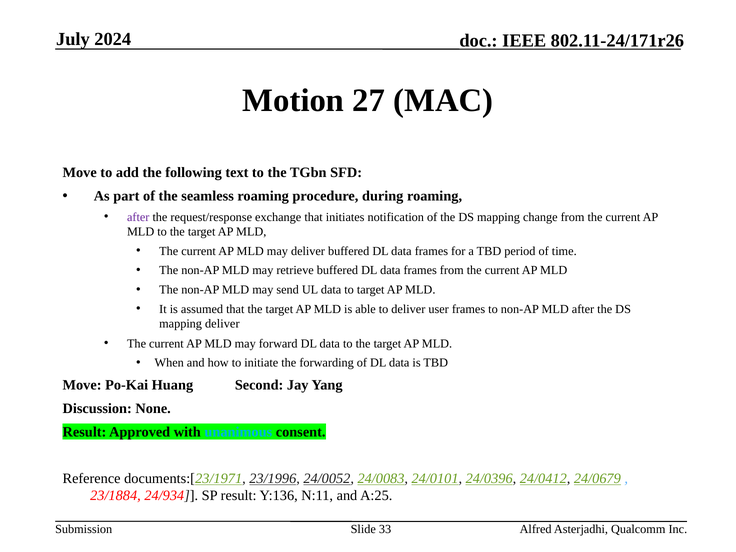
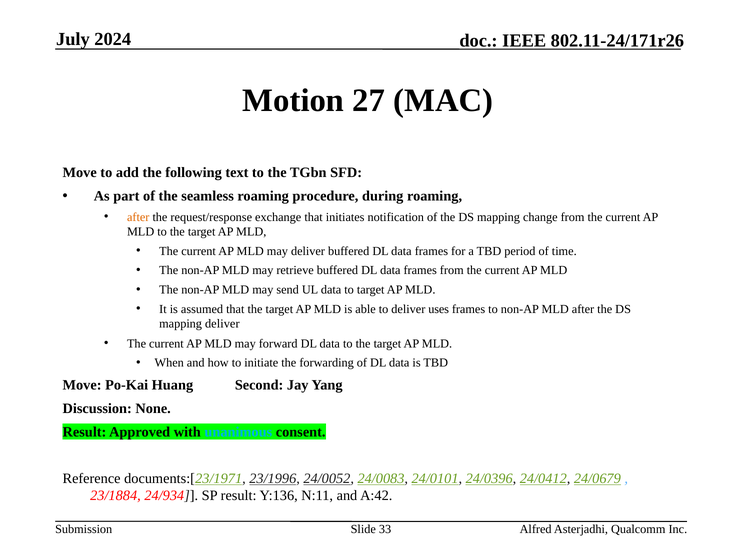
after colour: purple -> orange (138, 217)
user: user -> uses (439, 309)
A:25: A:25 -> A:42 (376, 496)
